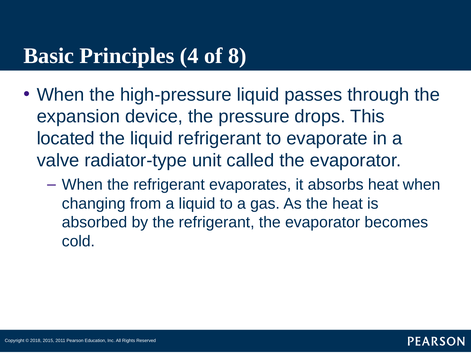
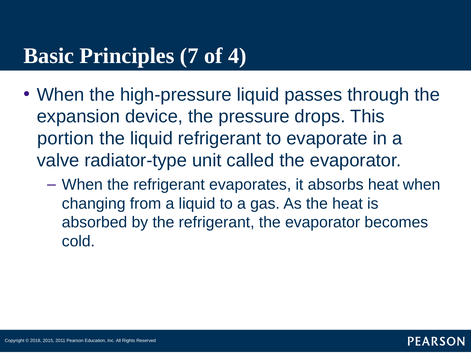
4: 4 -> 7 (189, 56)
8: 8 -> 4 (237, 56)
located: located -> portion (66, 139)
